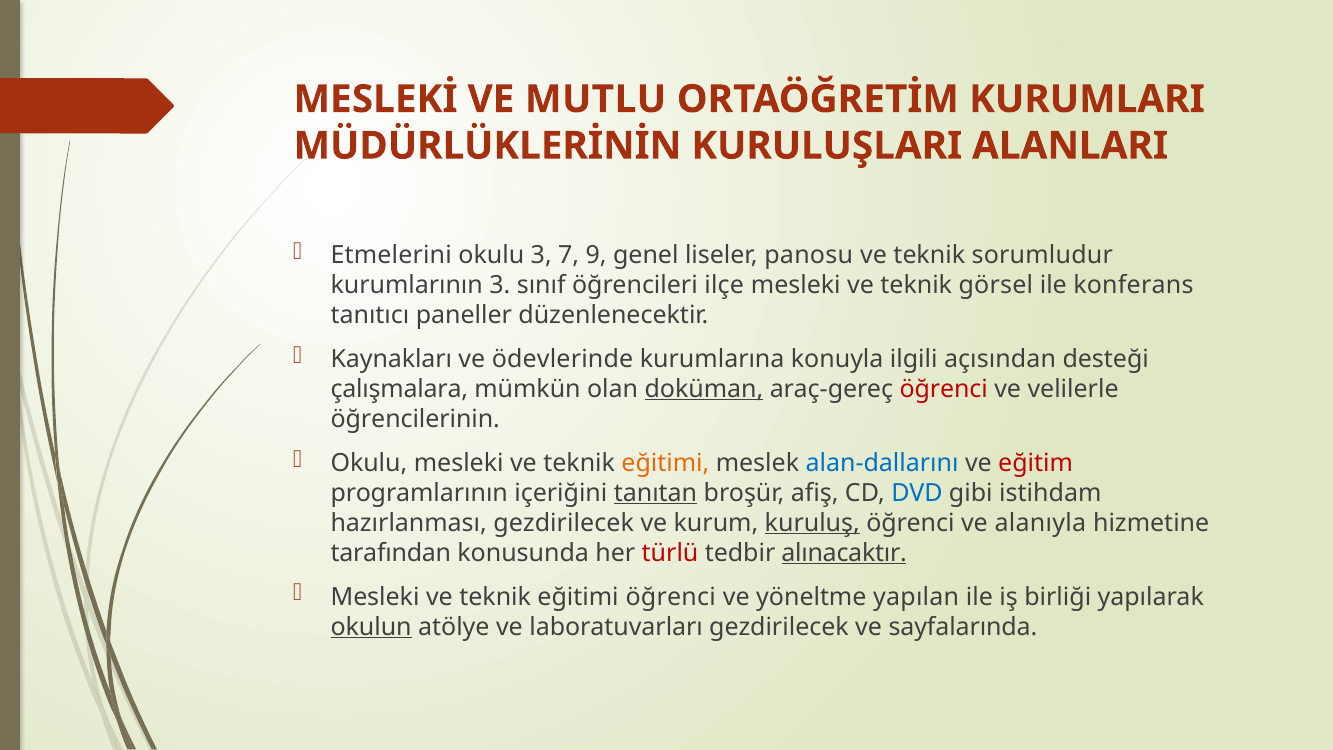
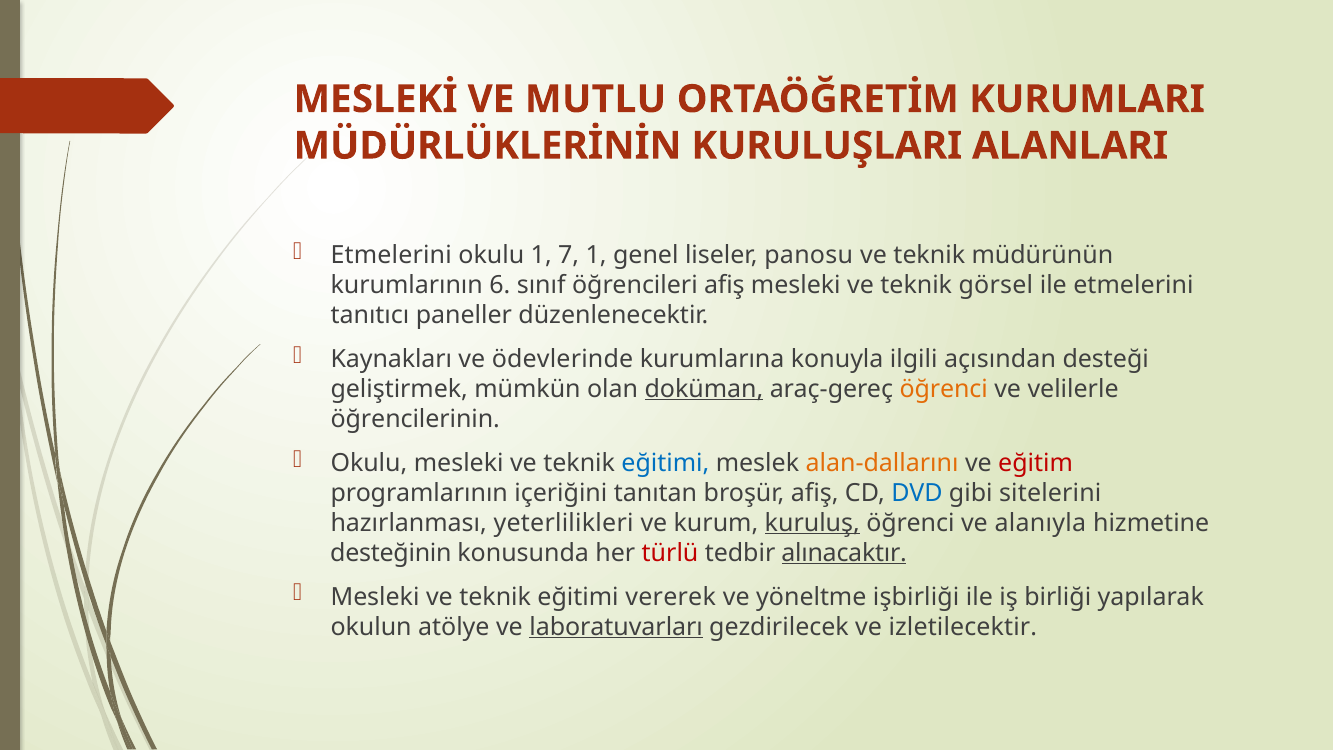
okulu 3: 3 -> 1 (541, 255)
7 9: 9 -> 1 (596, 255)
sorumludur: sorumludur -> müdürünün (1042, 255)
kurumlarının 3: 3 -> 6 (500, 285)
öğrencileri ilçe: ilçe -> afiş (724, 285)
ile konferans: konferans -> etmelerini (1133, 285)
çalışmalara: çalışmalara -> geliştirmek (399, 389)
öğrenci colour: red -> orange (944, 389)
eğitimi colour: orange -> blue (665, 463)
alan-dallarını colour: blue -> orange (882, 463)
tanıtan underline: present -> none (656, 493)
istihdam: istihdam -> sitelerini (1050, 493)
hazırlanması gezdirilecek: gezdirilecek -> yeterlilikleri (564, 523)
tarafından: tarafından -> desteğinin (391, 553)
eğitimi öğrenci: öğrenci -> vererek (671, 597)
yapılan: yapılan -> işbirliği (916, 597)
okulun underline: present -> none (371, 627)
laboratuvarları underline: none -> present (616, 627)
sayfalarında: sayfalarında -> izletilecektir (963, 627)
